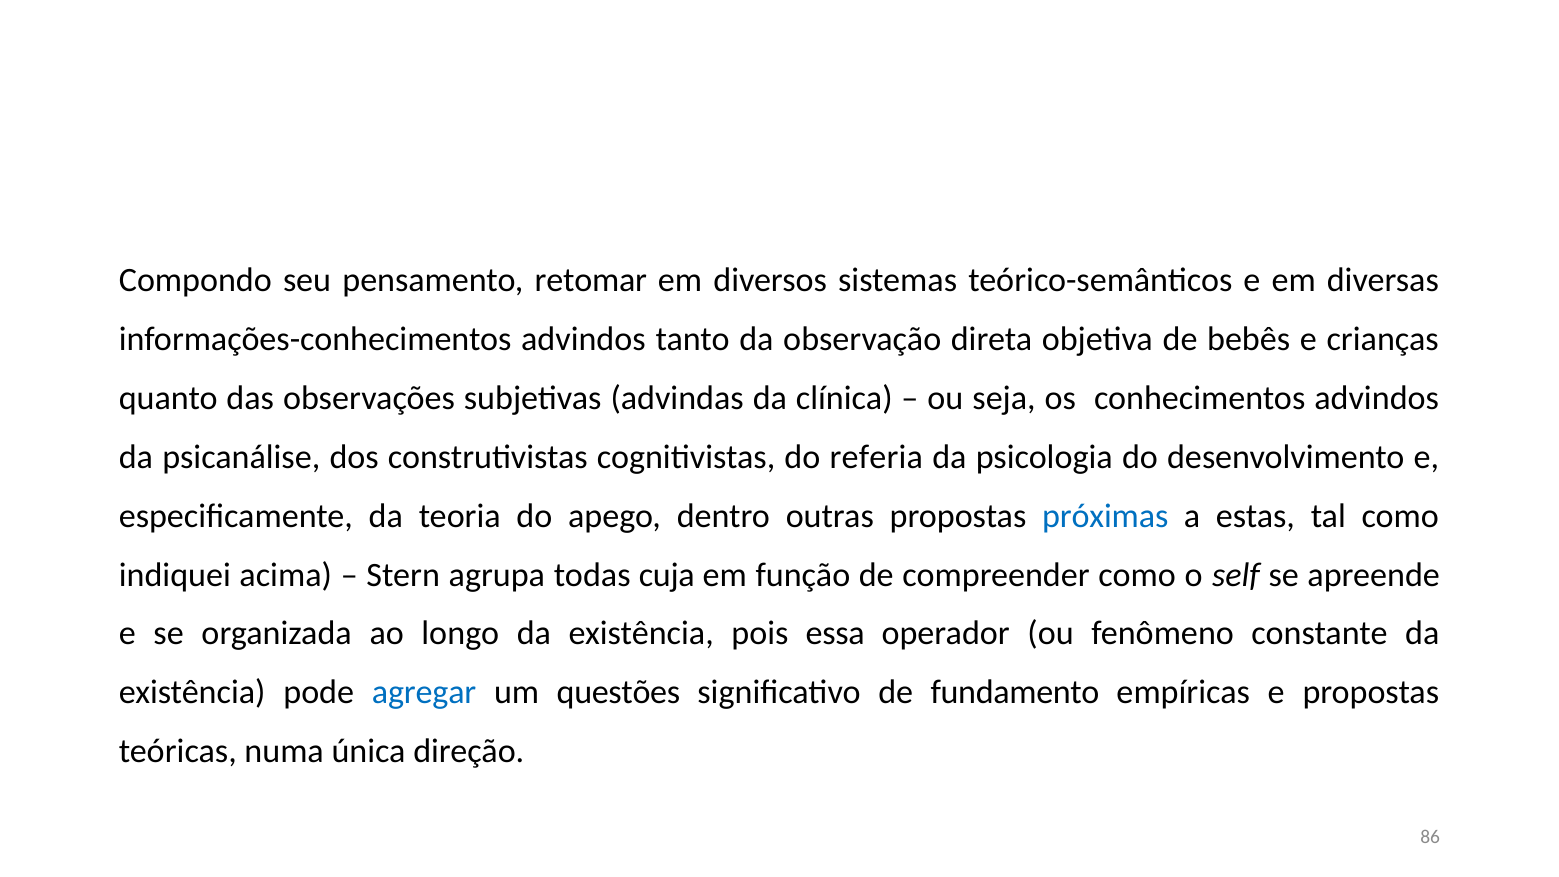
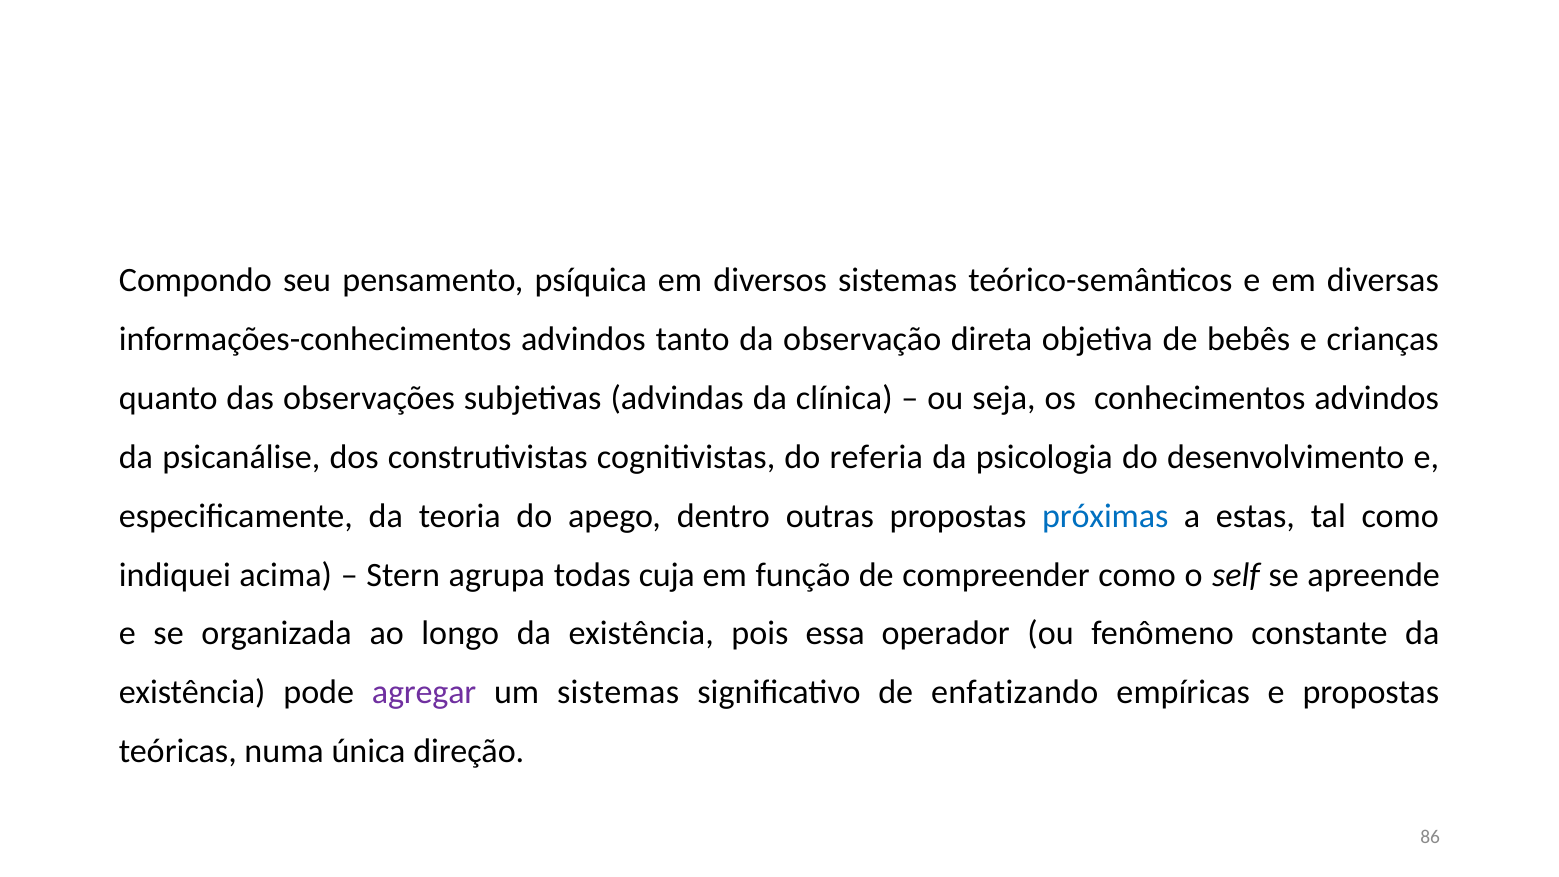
retomar: retomar -> psíquica (591, 280)
agregar colour: blue -> purple (424, 693)
um questões: questões -> sistemas (618, 693)
fundamento: fundamento -> enfatizando (1015, 693)
